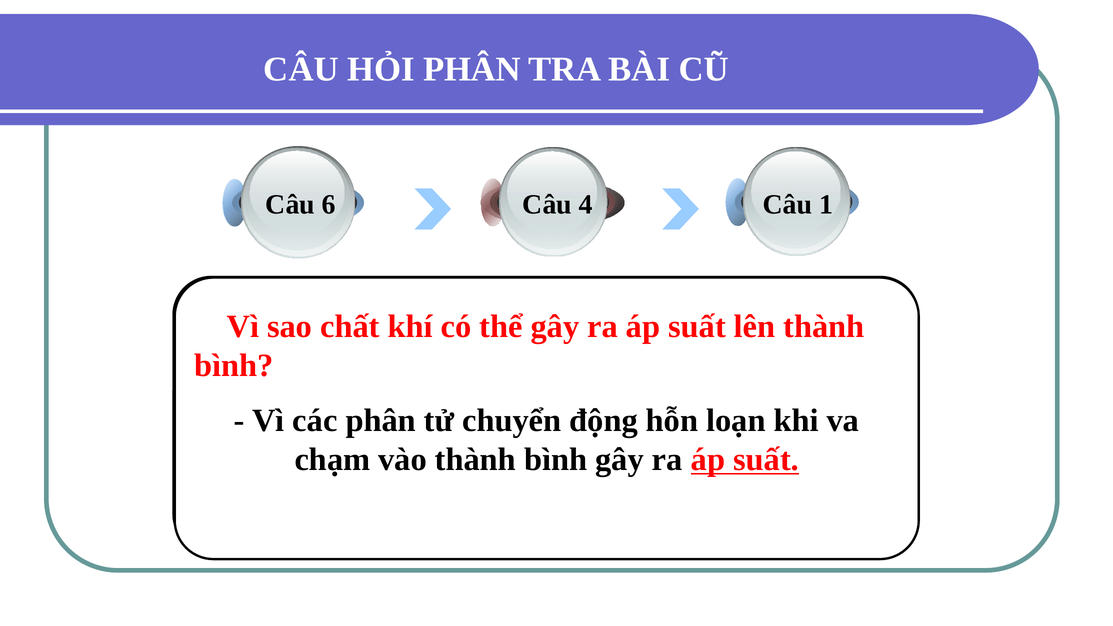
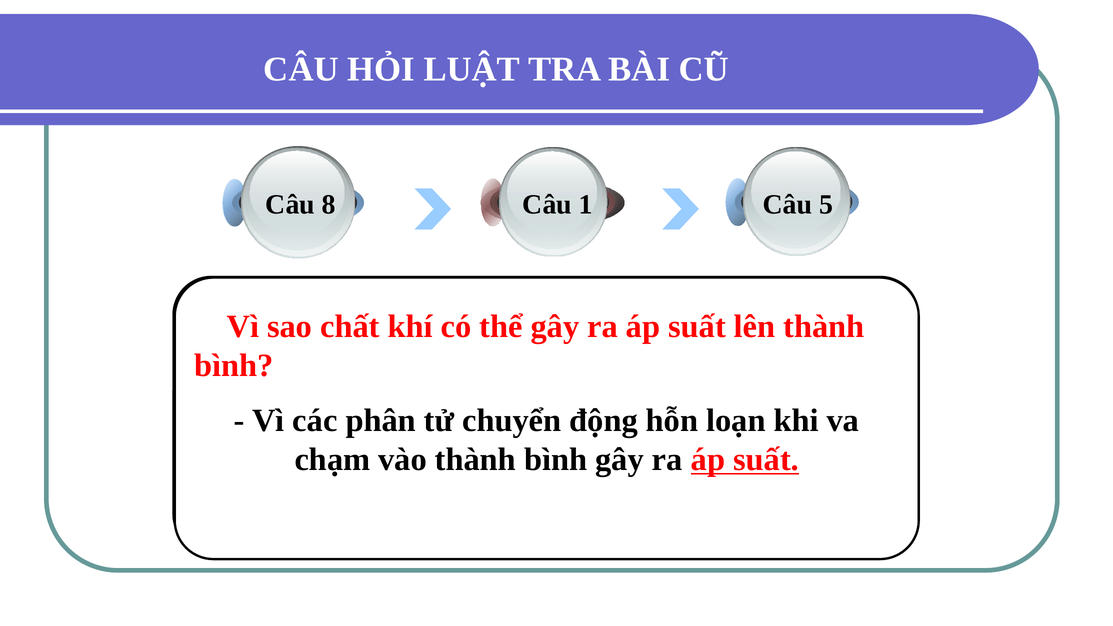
HỎI PHÂN: PHÂN -> LUẬT (472, 69)
1: 1 -> 5 (826, 204)
6: 6 -> 8 (329, 205)
4: 4 -> 1 (586, 205)
